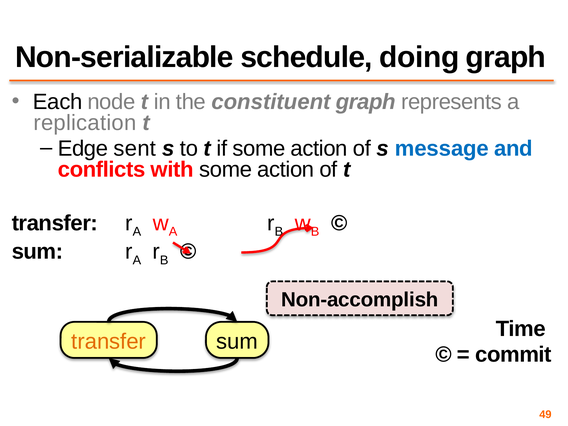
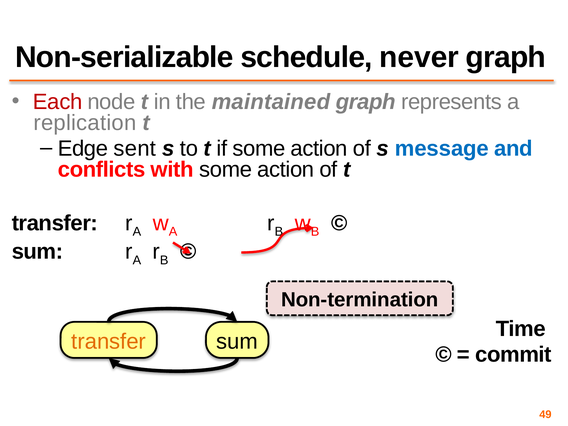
doing: doing -> never (419, 57)
Each colour: black -> red (58, 102)
constituent: constituent -> maintained (271, 102)
Non-accomplish: Non-accomplish -> Non-termination (360, 300)
